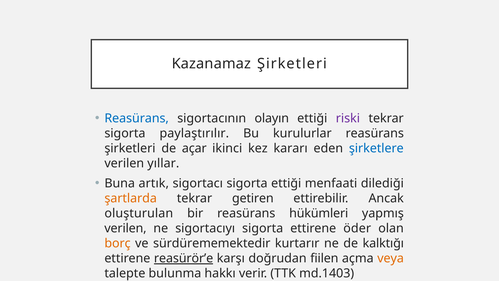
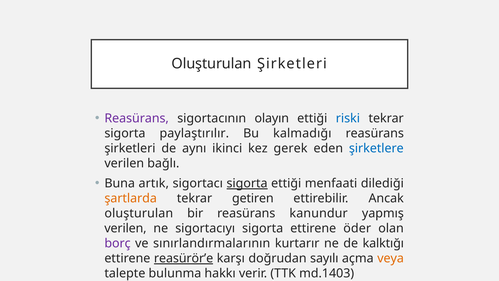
Kazanamaz: Kazanamaz -> Oluşturulan (212, 64)
Reasürans colour: blue -> purple (137, 118)
riski colour: purple -> blue (348, 118)
kurulurlar: kurulurlar -> kalmadığı (302, 133)
açar: açar -> aynı (194, 148)
kararı: kararı -> gerek (291, 148)
yıllar: yıllar -> bağlı (163, 163)
sigorta underline: none -> present (247, 183)
hükümleri: hükümleri -> kanundur (319, 213)
borç colour: orange -> purple (117, 243)
sürdürememektedir: sürdürememektedir -> sınırlandırmalarının (212, 243)
fiilen: fiilen -> sayılı (324, 258)
